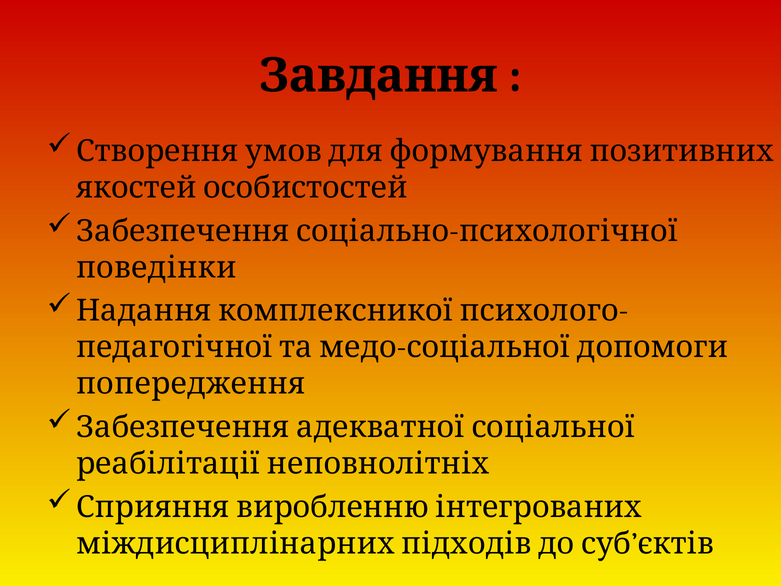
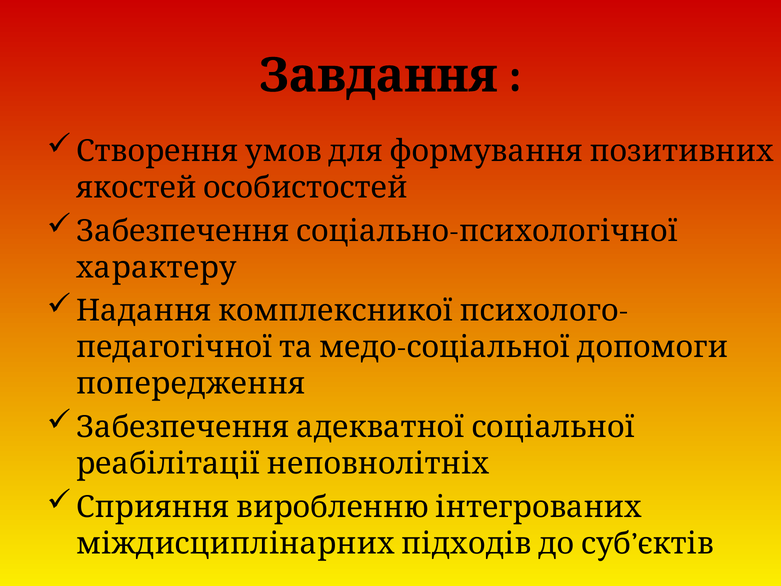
поведінки: поведінки -> характеру (156, 267)
